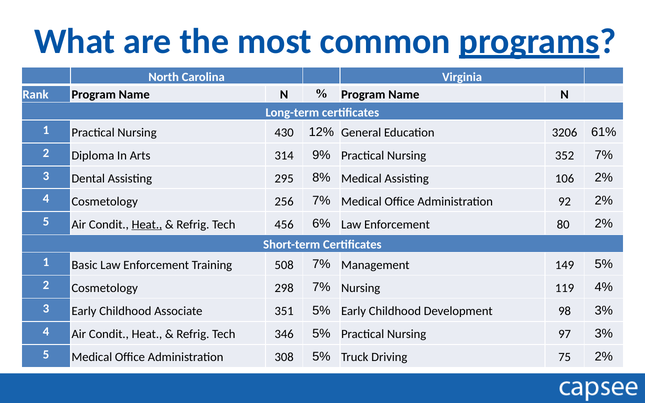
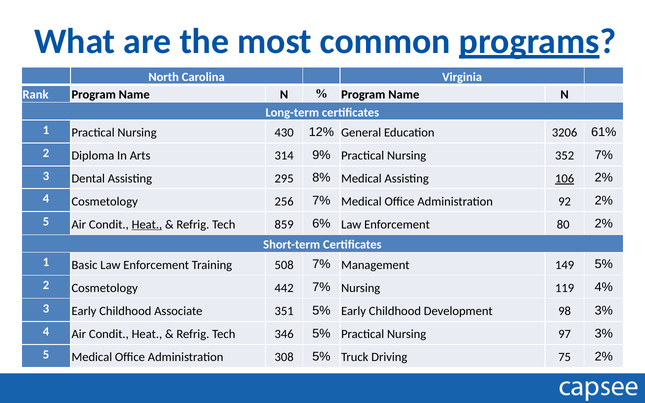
106 underline: none -> present (565, 179)
456: 456 -> 859 (284, 225)
298: 298 -> 442 (284, 288)
